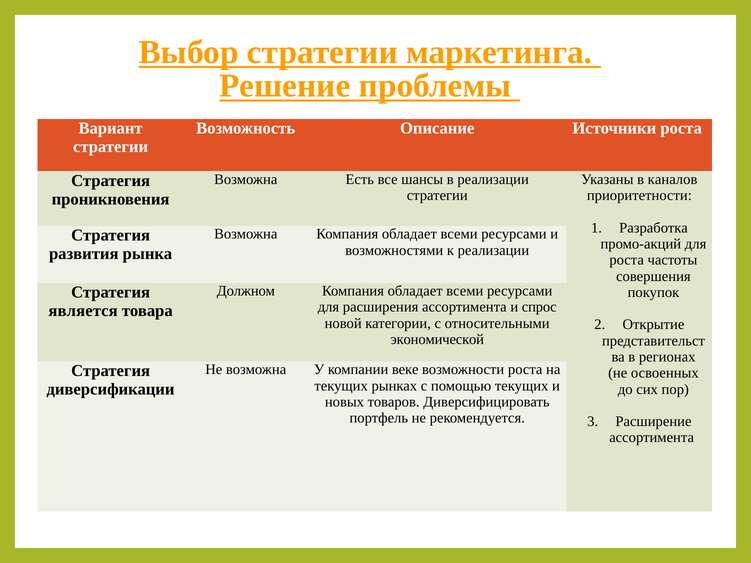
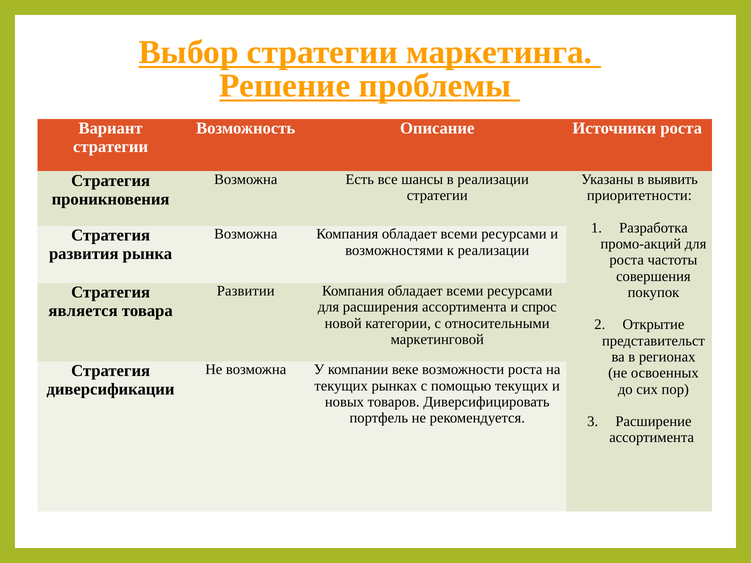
каналов: каналов -> выявить (673, 180)
Должном: Должном -> Развитии (246, 291)
экономической: экономической -> маркетинговой (437, 340)
